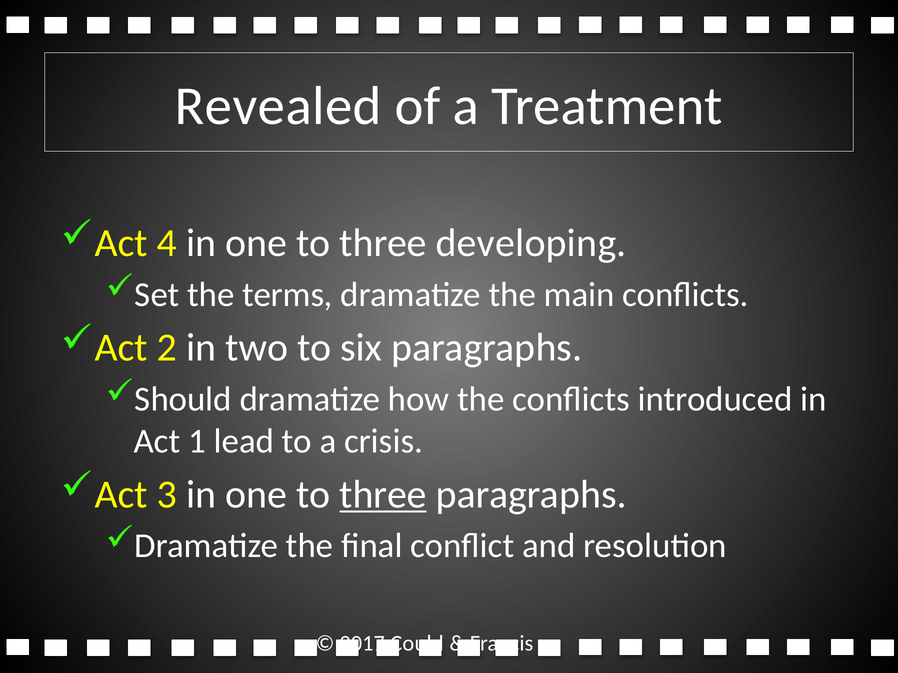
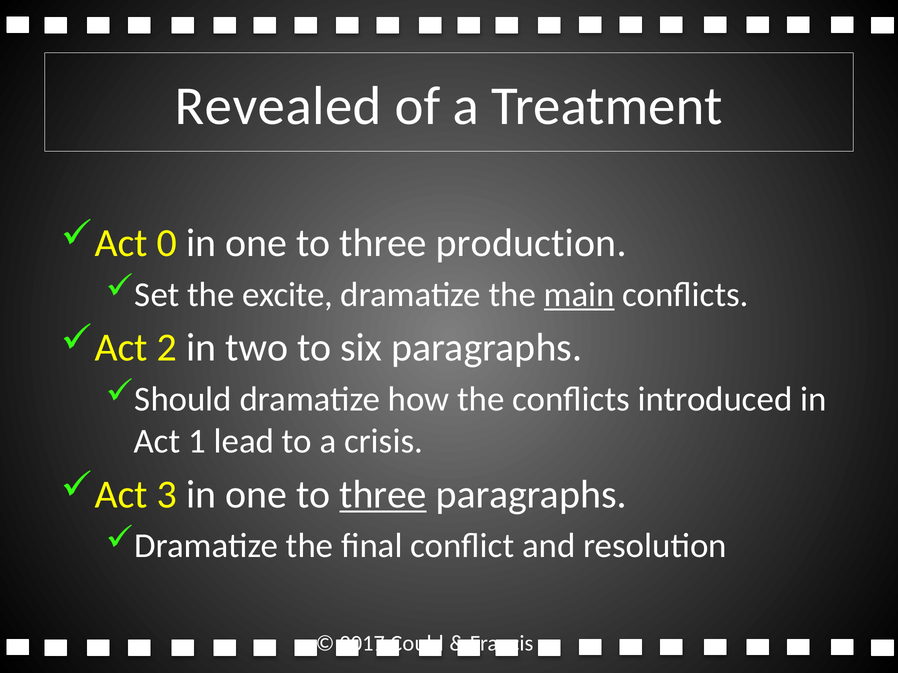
4: 4 -> 0 (167, 243)
developing: developing -> production (531, 243)
terms: terms -> excite (288, 295)
main underline: none -> present (579, 295)
